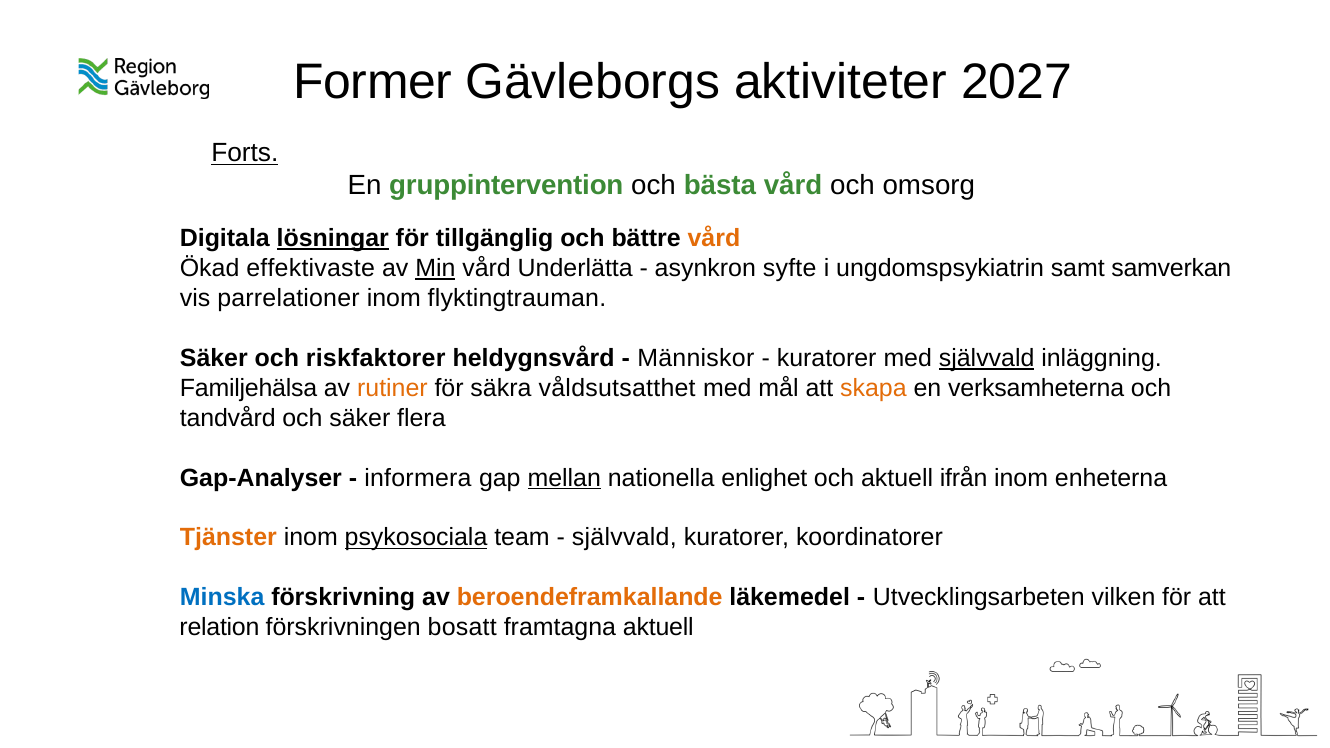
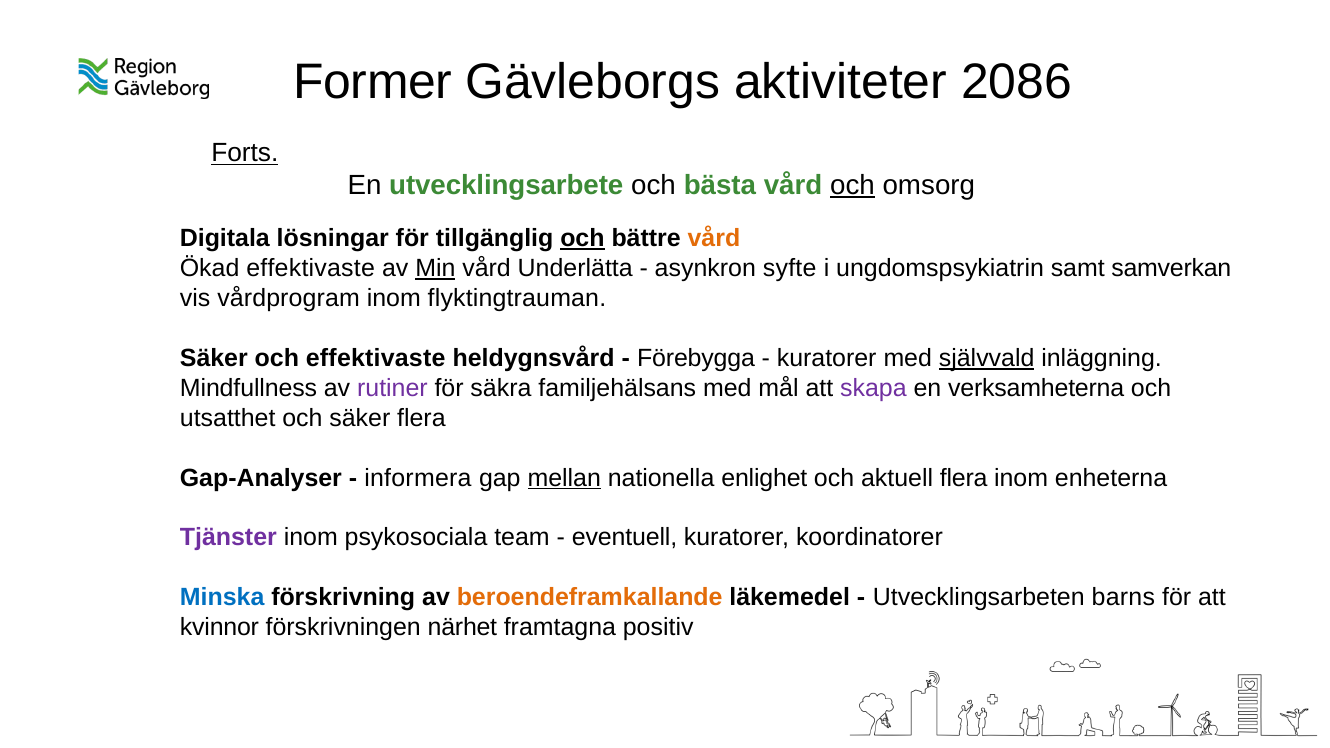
2027: 2027 -> 2086 (1017, 82)
gruppintervention: gruppintervention -> utvecklingsarbete (506, 185)
och underline: none -> present (853, 185)
lösningar underline: present -> none (333, 239)
och underline: none -> present (582, 239)
parrelationer: parrelationer -> vårdprogram (289, 298)
och riskfaktorer: riskfaktorer -> effektivaste (376, 358)
Människor: Människor -> Förebygga (696, 358)
Familjehälsa: Familjehälsa -> Mindfullness (249, 388)
rutiner colour: orange -> purple (392, 388)
våldsutsatthet: våldsutsatthet -> familjehälsans (617, 388)
skapa colour: orange -> purple (873, 388)
tandvård: tandvård -> utsatthet (228, 418)
aktuell ifrån: ifrån -> flera (964, 478)
Tjänster colour: orange -> purple (228, 538)
psykosociala underline: present -> none (416, 538)
självvald: självvald -> eventuell (625, 538)
vilken: vilken -> barns (1123, 598)
relation: relation -> kvinnor (219, 628)
bosatt: bosatt -> närhet (462, 628)
framtagna aktuell: aktuell -> positiv (658, 628)
